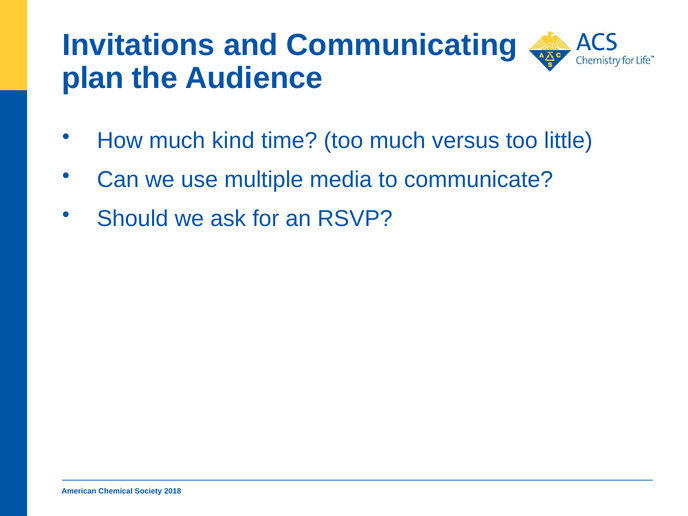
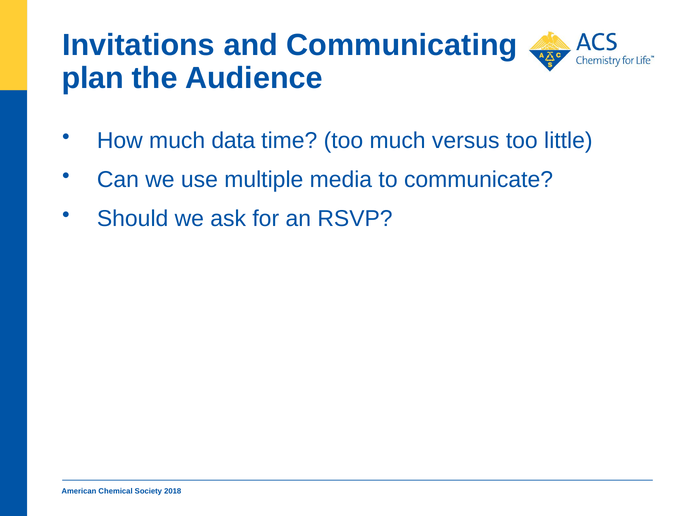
kind: kind -> data (233, 140)
